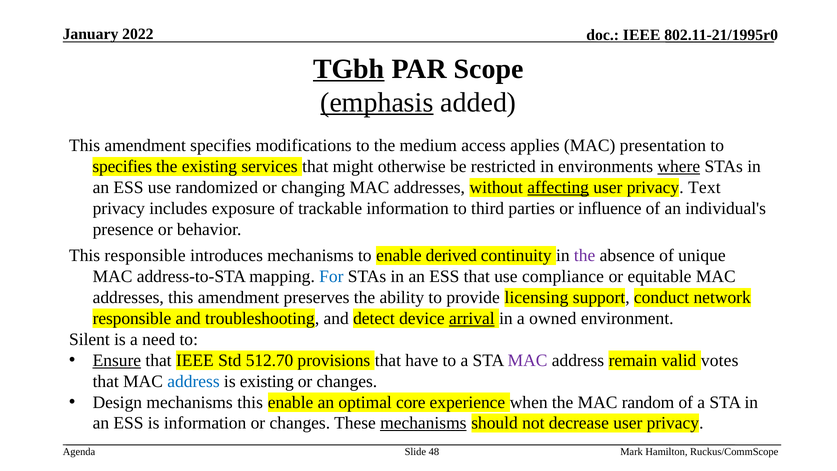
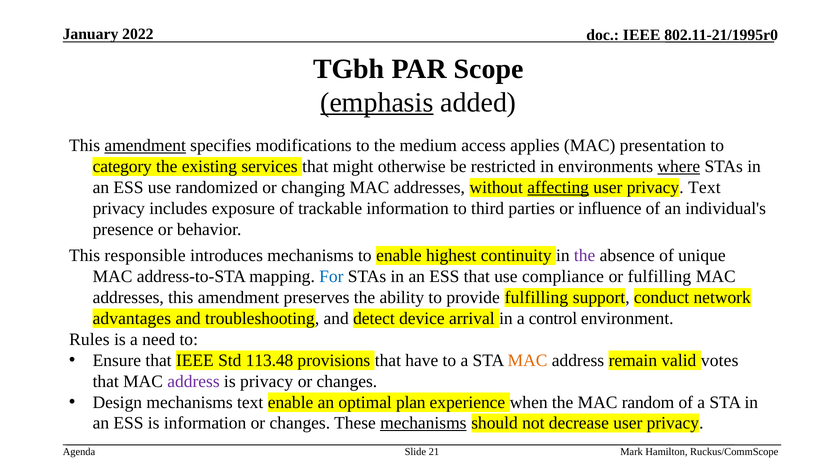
TGbh underline: present -> none (349, 69)
amendment underline: none -> present (145, 146)
specifies: specifies -> category (122, 167)
derived: derived -> highest (451, 256)
or equitable: equitable -> fulfilling (659, 276)
provide licensing: licensing -> fulfilling (536, 297)
responsible: responsible -> advantages (132, 318)
arrival underline: present -> none (472, 318)
owned: owned -> control (553, 318)
Silent: Silent -> Rules (89, 339)
Ensure underline: present -> none (117, 360)
512.70: 512.70 -> 113.48 (270, 360)
MAC colour: purple -> orange (528, 360)
address colour: blue -> purple (194, 381)
is existing: existing -> privacy (267, 381)
mechanisms this: this -> text (250, 402)
core: core -> plan (411, 402)
48: 48 -> 21 (434, 452)
